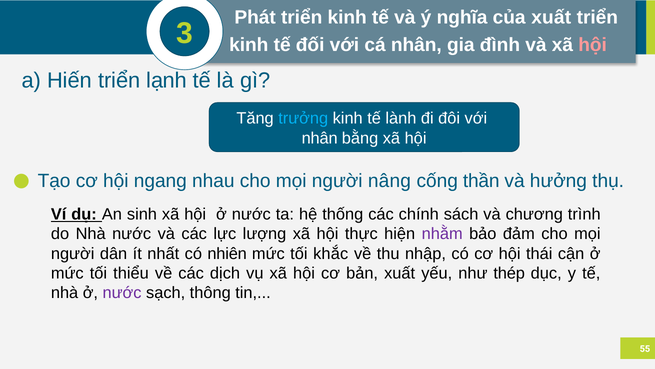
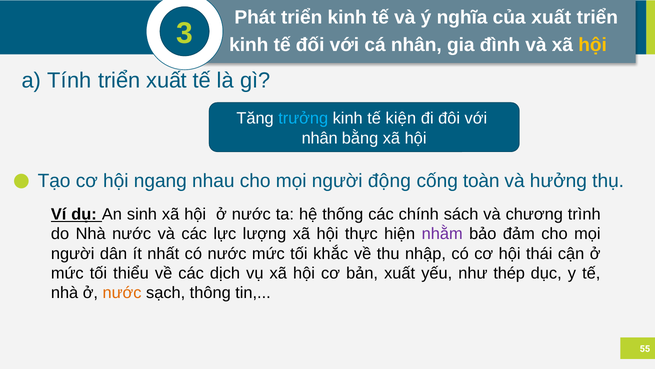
hội colour: pink -> yellow (593, 45)
Hiến: Hiến -> Tính (69, 80)
triển lạnh: lạnh -> xuất (167, 80)
lành: lành -> kiện (401, 118)
nâng: nâng -> động (389, 181)
thần: thần -> toàn (481, 181)
có nhiên: nhiên -> nước (227, 253)
nước colour: purple -> orange (122, 293)
